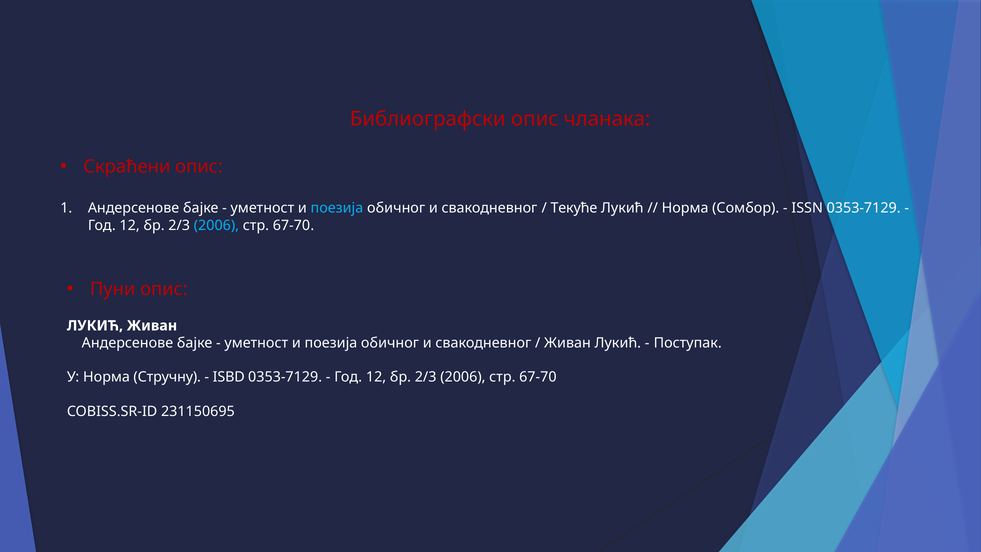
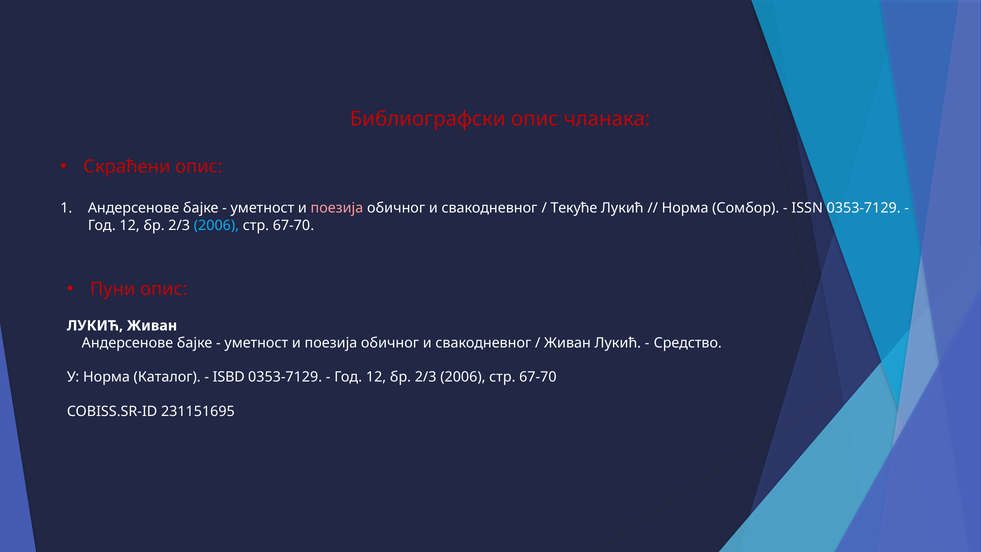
поезија colour: light blue -> pink (337, 208)
Поступак: Поступак -> Средство (688, 343)
Стручну: Стручну -> Каталог (167, 377)
231150695: 231150695 -> 231151695 (198, 411)
